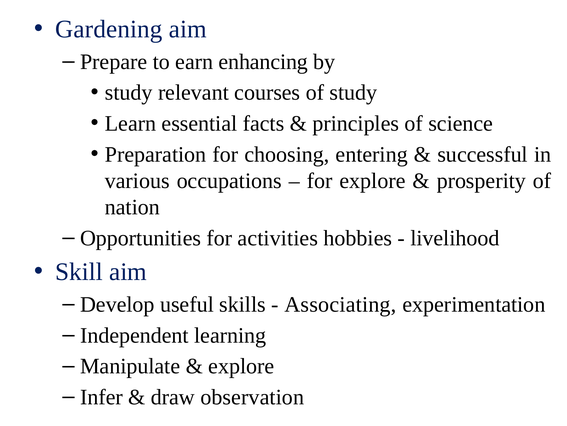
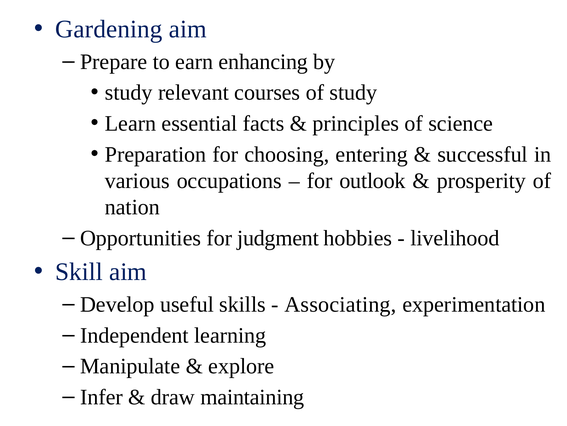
for explore: explore -> outlook (373, 181)
activities: activities -> judgment (278, 238)
observation: observation -> maintaining (252, 396)
